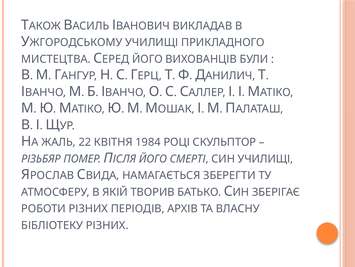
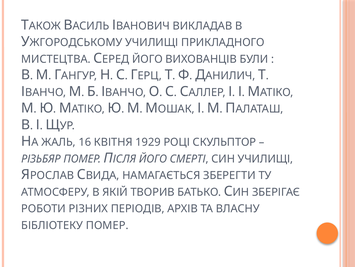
22: 22 -> 16 (85, 142)
1984: 1984 -> 1929 (148, 142)
БІБЛІОТЕКУ РІЗНИХ: РІЗНИХ -> ПОМЕР (107, 225)
